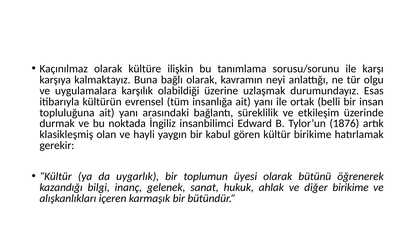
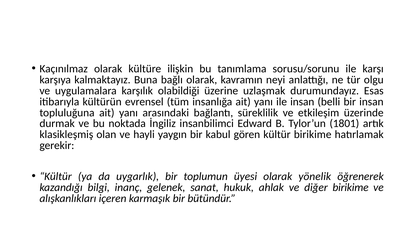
ile ortak: ortak -> insan (302, 102)
1876: 1876 -> 1801 (344, 124)
bütünü: bütünü -> yönelik (315, 176)
